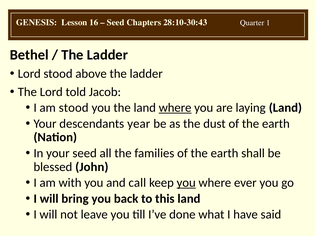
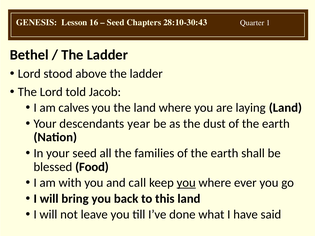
am stood: stood -> calves (74, 108)
where underline: present -> none (175, 108)
John: John -> Food (92, 167)
